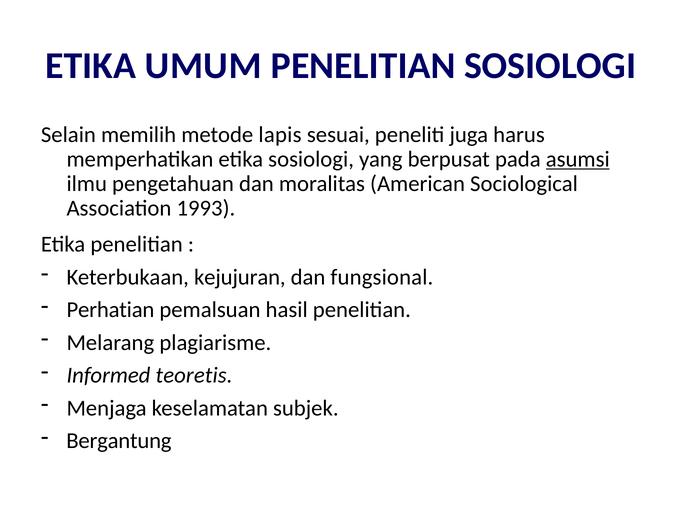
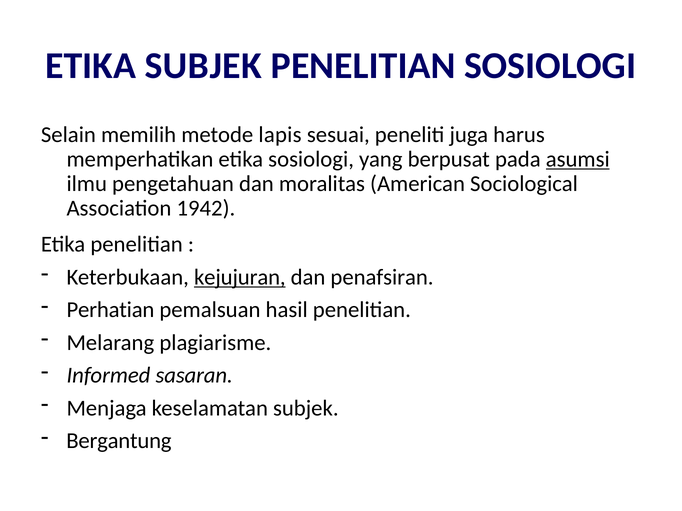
ETIKA UMUM: UMUM -> SUBJEK (203, 66)
1993: 1993 -> 1942 (206, 209)
kejujuran underline: none -> present (240, 278)
fungsional: fungsional -> penafsiran (382, 278)
teoretis: teoretis -> sasaran (194, 376)
